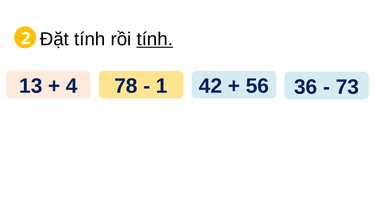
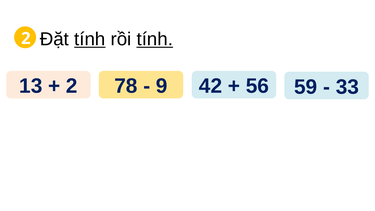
tính underline: none -> present (90, 39)
4: 4 -> 2 (72, 86)
1: 1 -> 9 (162, 86)
36: 36 -> 59 (306, 87)
73: 73 -> 33 (347, 87)
